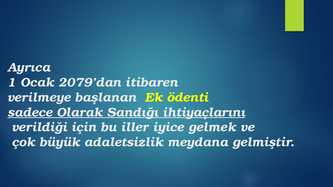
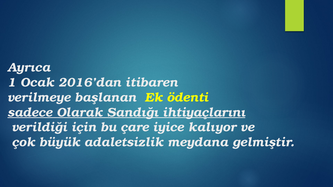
2079’dan: 2079’dan -> 2016’dan (90, 83)
iller: iller -> çare (135, 128)
gelmek: gelmek -> kalıyor (212, 128)
